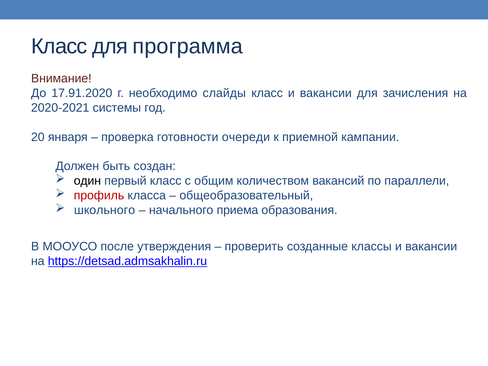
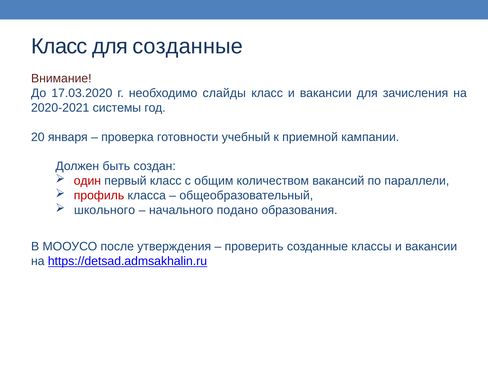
для программа: программа -> созданные (188, 46)
17.91.2020: 17.91.2020 -> 17.03.2020 (82, 93)
очереди: очереди -> учебный (246, 137)
один colour: black -> red (87, 181)
приема: приема -> подано (237, 210)
